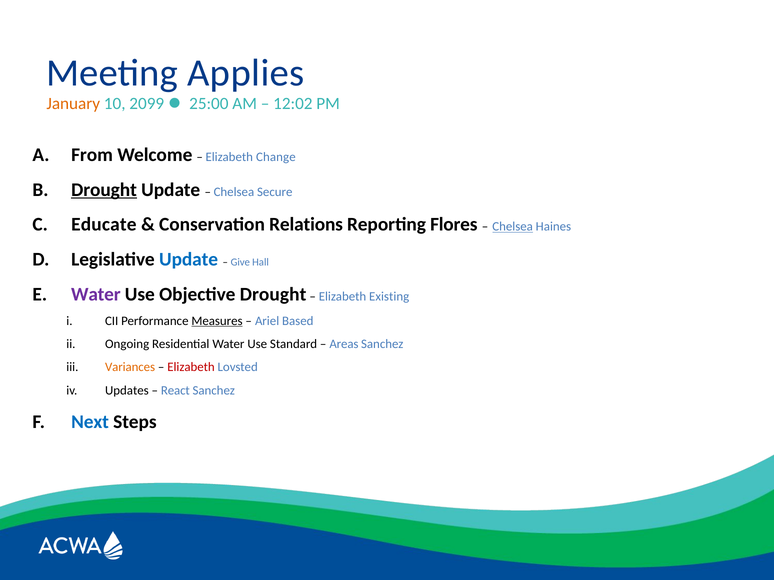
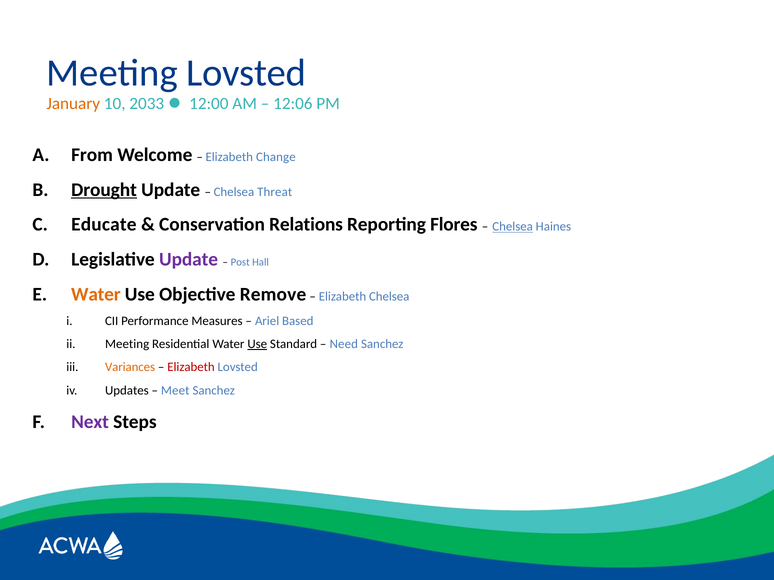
Meeting Applies: Applies -> Lovsted (246, 73)
2099: 2099 -> 2033 (147, 104)
25:00: 25:00 -> 12:00 (209, 104)
12:02: 12:02 -> 12:06 (293, 104)
Secure: Secure -> Threat (275, 192)
Update colour: blue -> purple (189, 260)
Give: Give -> Post (240, 262)
Water colour: purple -> orange (96, 294)
Objective Drought: Drought -> Remove (273, 294)
Elizabeth Existing: Existing -> Chelsea (389, 297)
Measures underline: present -> none (217, 321)
Ongoing: Ongoing -> Meeting (127, 344)
Use underline: none -> present (257, 344)
Areas: Areas -> Need (344, 344)
React: React -> Meet (175, 391)
Next colour: blue -> purple (90, 422)
